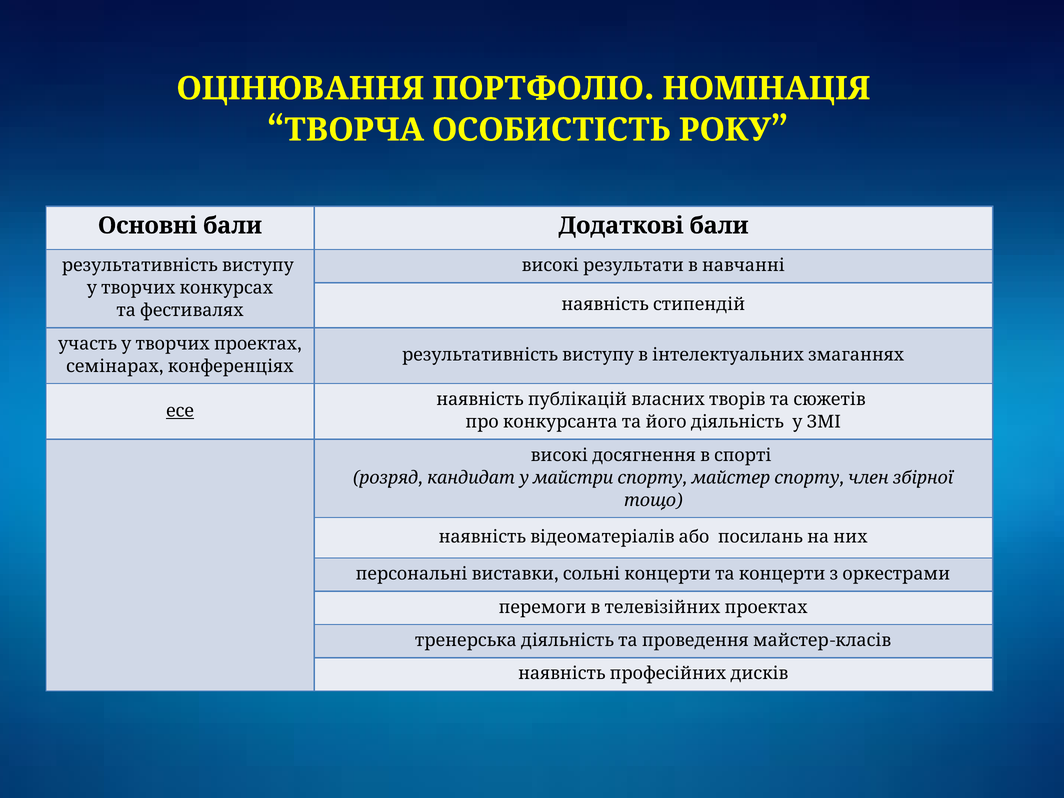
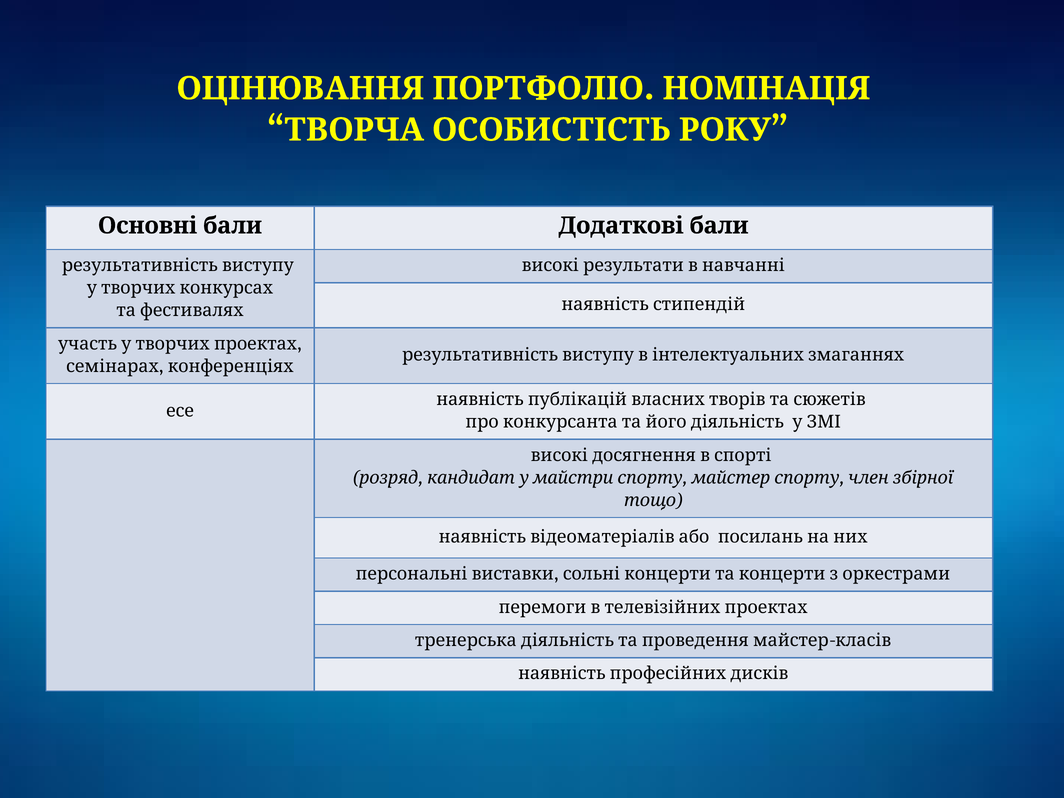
есе underline: present -> none (180, 411)
